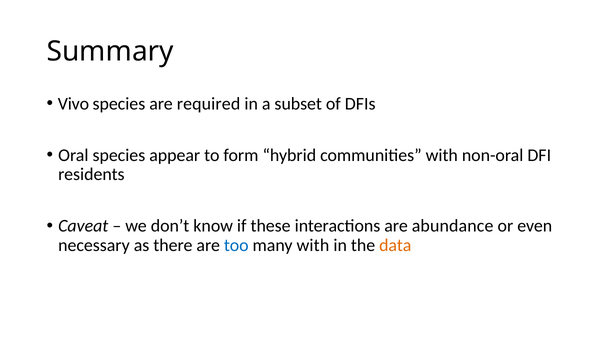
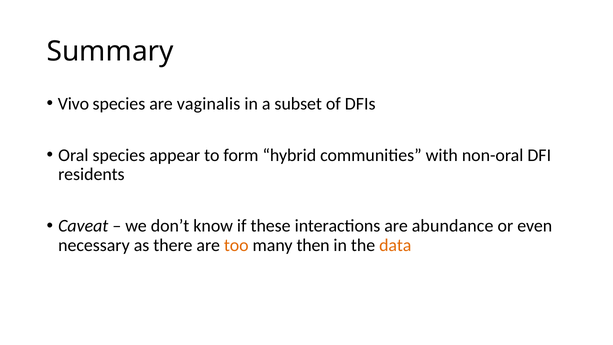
required: required -> vaginalis (209, 104)
too colour: blue -> orange (236, 245)
many with: with -> then (313, 245)
